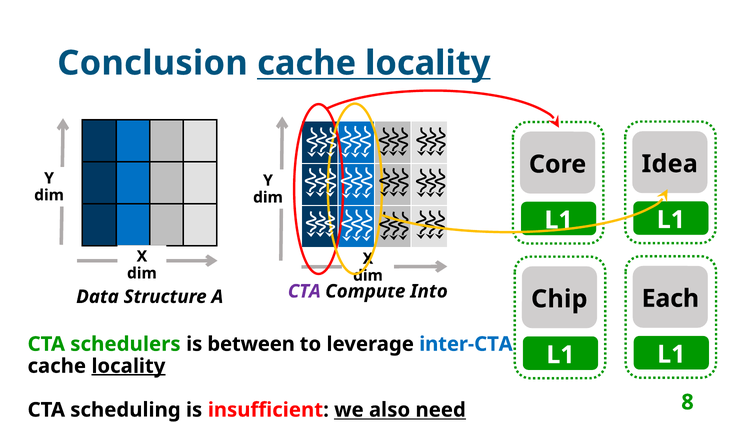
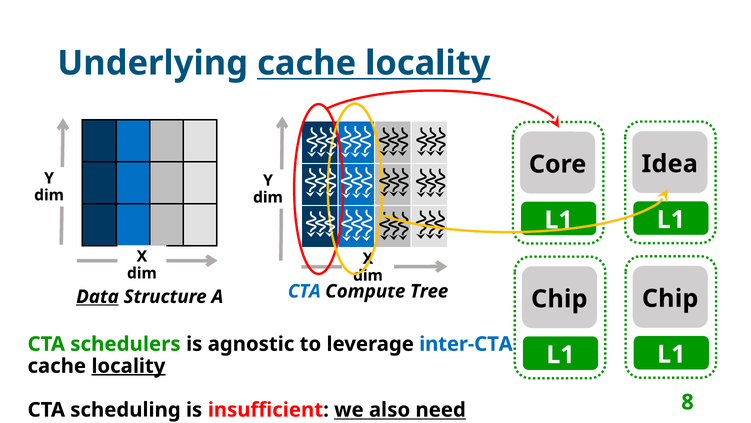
Conclusion: Conclusion -> Underlying (153, 63)
Data underline: none -> present (97, 296)
CTA colour: purple -> blue (304, 291)
Into: Into -> Tree (429, 291)
Each: Each -> Chip (670, 298)
between: between -> agnostic (251, 344)
